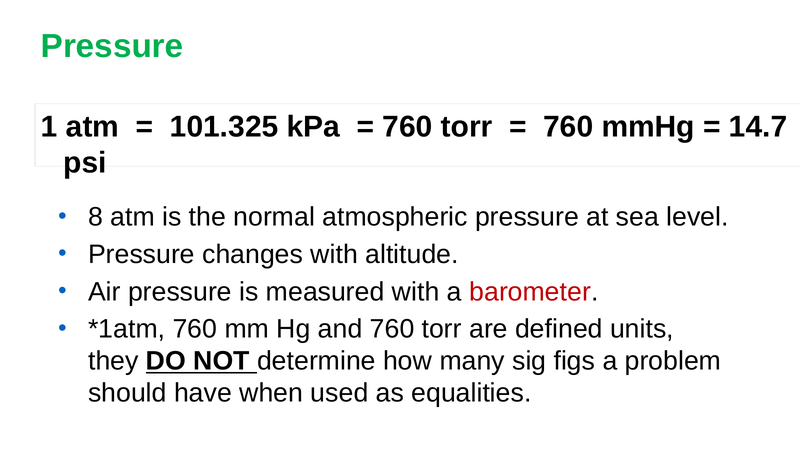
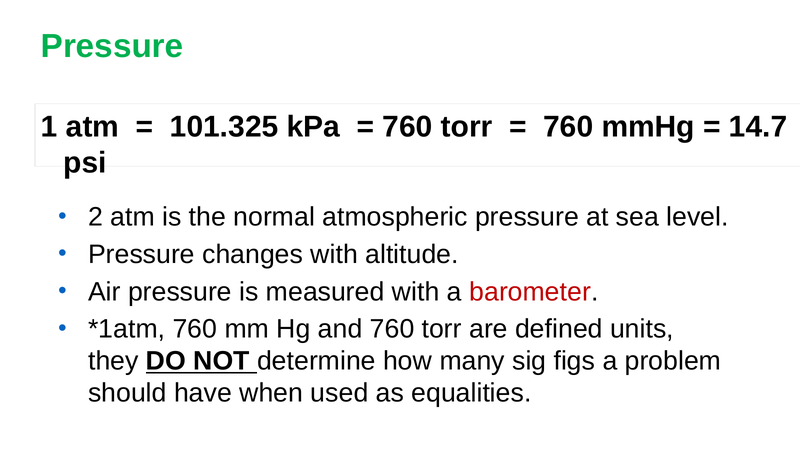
8: 8 -> 2 (96, 217)
